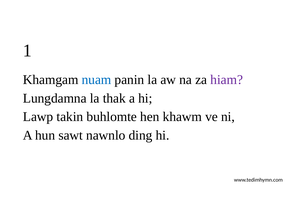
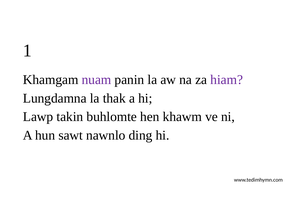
nuam colour: blue -> purple (97, 79)
